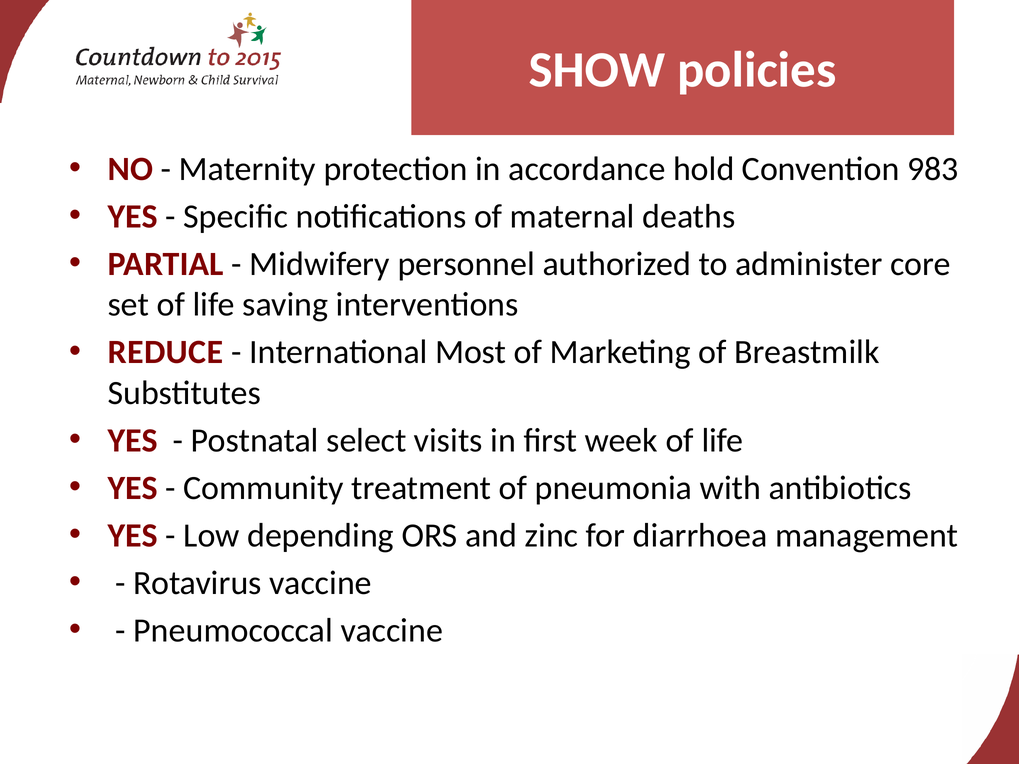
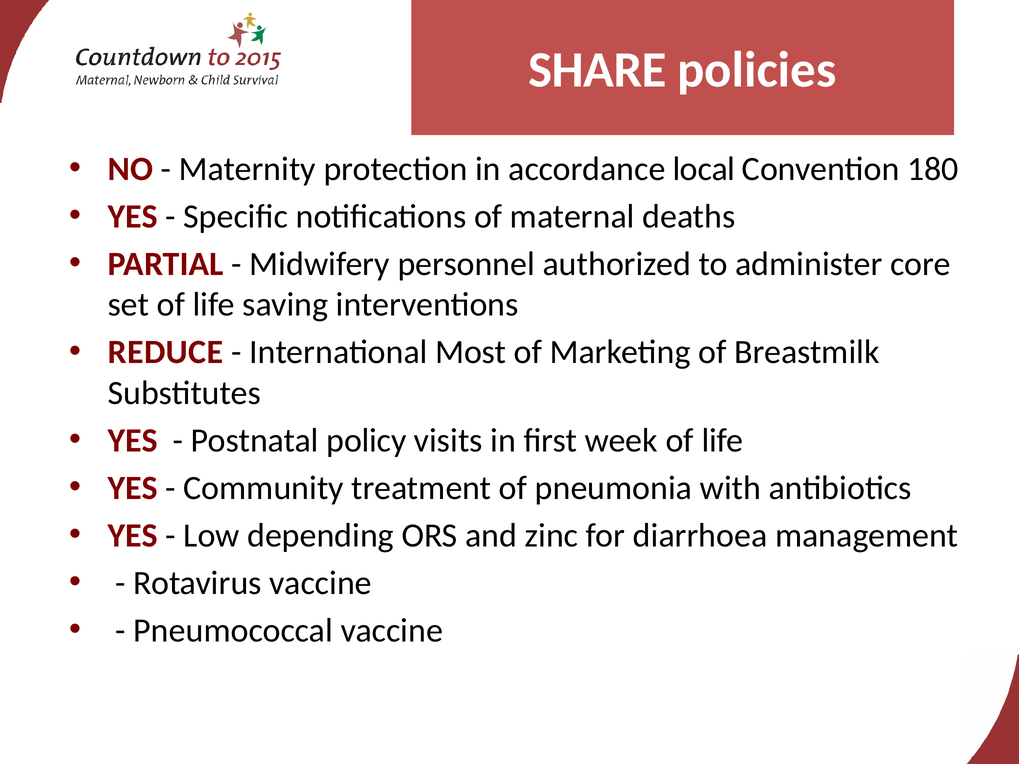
SHOW: SHOW -> SHARE (597, 70)
hold: hold -> local (704, 169)
983: 983 -> 180 (933, 169)
select: select -> policy (366, 441)
